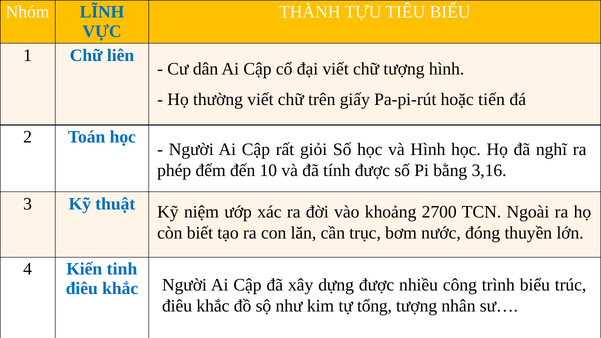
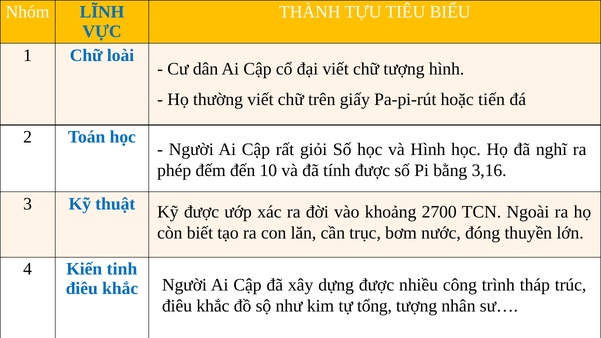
liên: liên -> loài (121, 55)
Kỹ niệm: niệm -> được (202, 212)
trình biểu: biểu -> tháp (535, 285)
